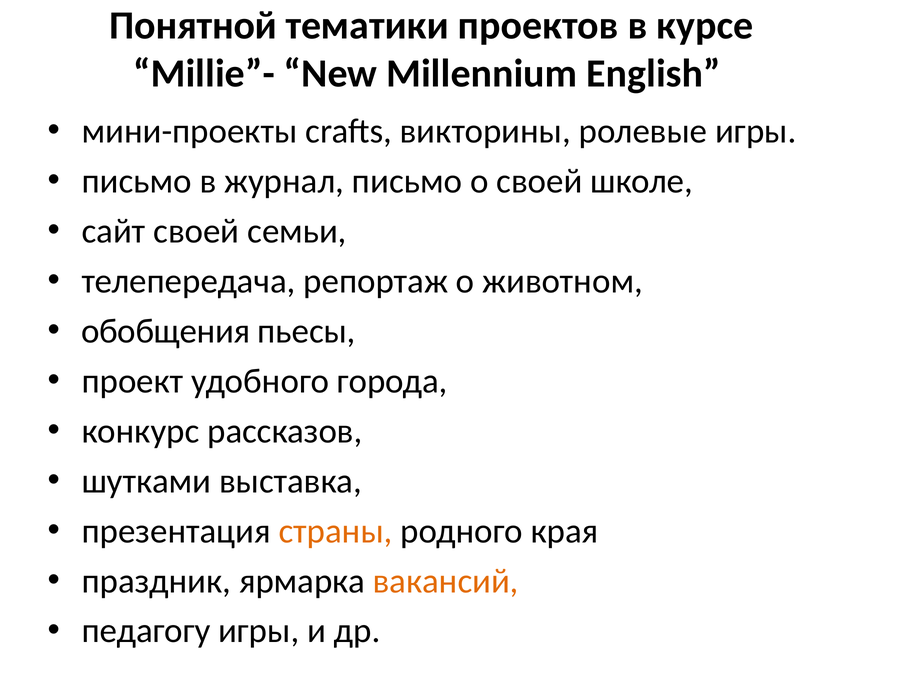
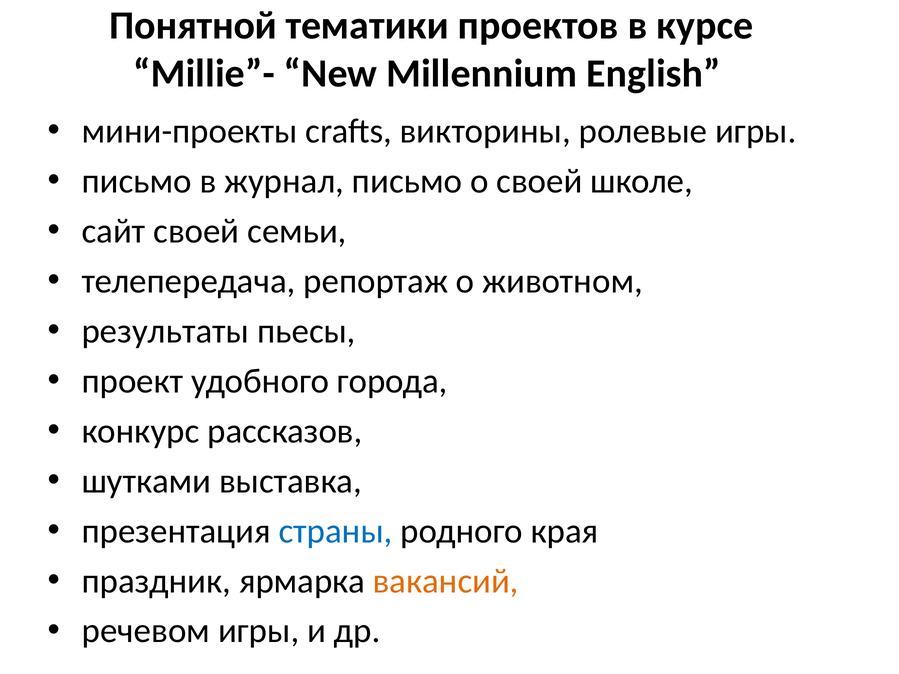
обобщения: обобщения -> результаты (165, 331)
страны colour: orange -> blue (336, 531)
педагогу: педагогу -> речевом (146, 631)
